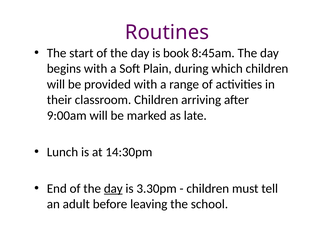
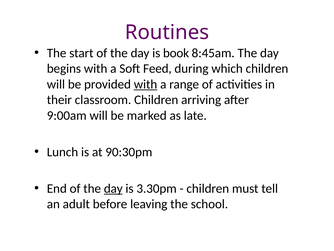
Plain: Plain -> Feed (157, 69)
with underline: none -> present (146, 84)
14:30pm: 14:30pm -> 90:30pm (129, 152)
